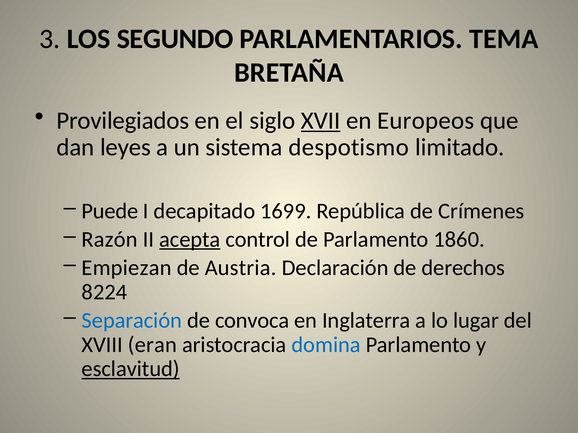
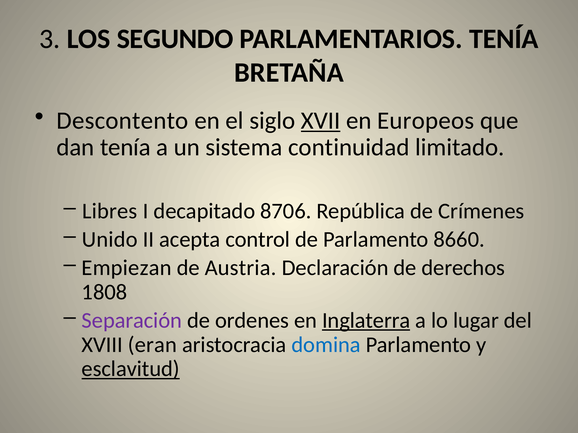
PARLAMENTARIOS TEMA: TEMA -> TENÍA (504, 39)
Provilegiados: Provilegiados -> Descontento (123, 121)
dan leyes: leyes -> tenía (125, 148)
despotismo: despotismo -> continuidad (349, 148)
Puede: Puede -> Libres (110, 211)
1699: 1699 -> 8706 (286, 211)
Razón: Razón -> Unido (110, 240)
acepta underline: present -> none (190, 240)
1860: 1860 -> 8660 (459, 240)
8224: 8224 -> 1808 (104, 292)
Separación colour: blue -> purple (132, 321)
convoca: convoca -> ordenes (252, 321)
Inglaterra underline: none -> present (366, 321)
